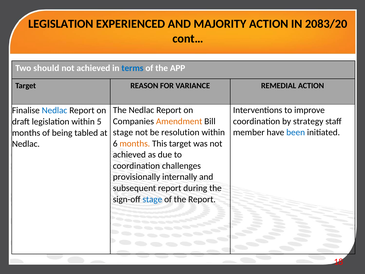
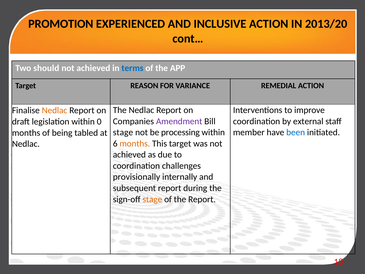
LEGISLATION: LEGISLATION -> PROMOTION (61, 24)
MAJORITY: MAJORITY -> INCLUSIVE (220, 24)
2083/20: 2083/20 -> 2013/20 (326, 24)
Nedlac colour: blue -> orange (55, 110)
Amendment colour: orange -> purple (179, 121)
strategy: strategy -> external (308, 121)
5: 5 -> 0 (99, 121)
resolution: resolution -> processing (180, 132)
stage colour: blue -> orange (152, 199)
